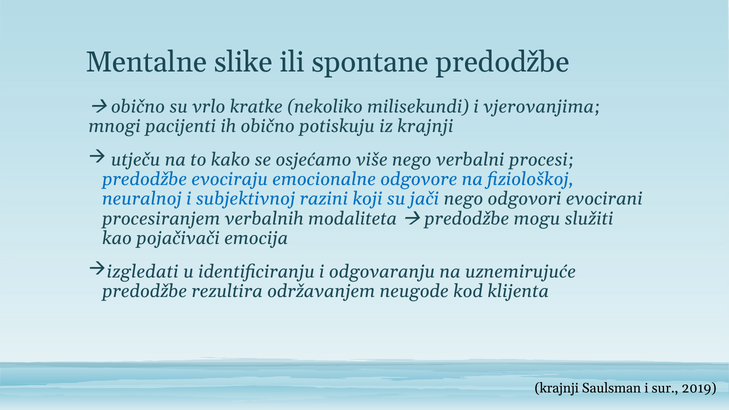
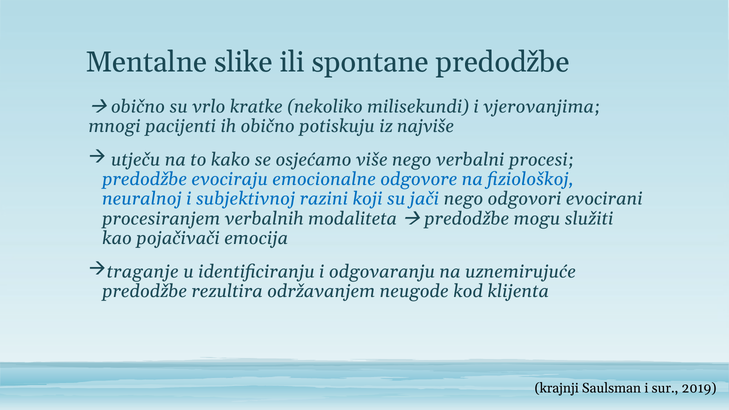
iz krajnji: krajnji -> najviše (425, 126)
izgledati: izgledati -> traganje (143, 272)
